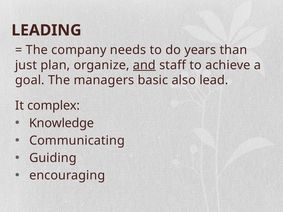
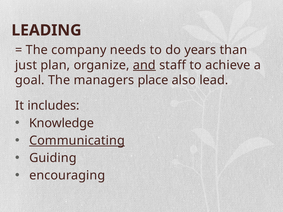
basic: basic -> place (153, 80)
complex: complex -> includes (54, 106)
Communicating underline: none -> present (77, 141)
